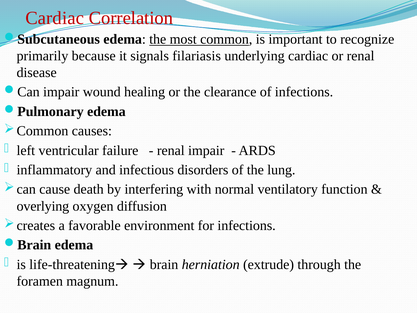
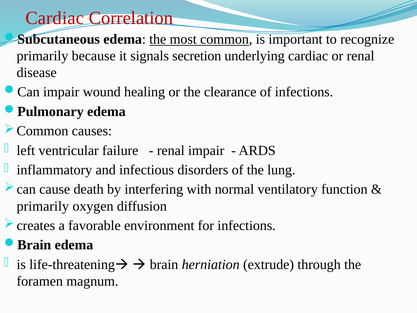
filariasis: filariasis -> secretion (197, 56)
overlying: overlying -> primarily (43, 206)
